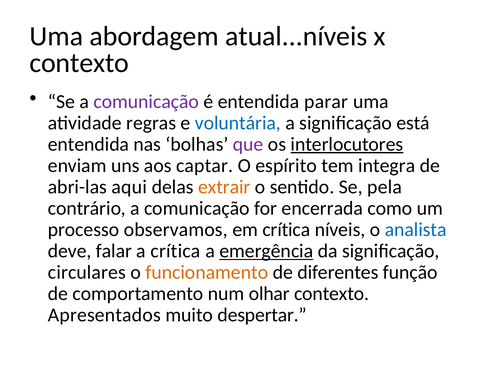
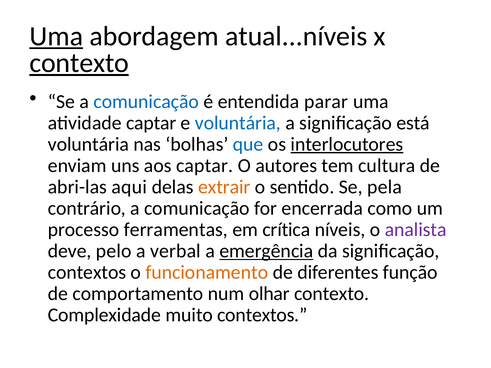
Uma underline: none -> present (56, 36)
contexto underline: none -> present (79, 63)
comunicação colour: purple -> blue (146, 102)
atividade regras: regras -> captar (151, 123)
entendida: entendida -> voluntária (88, 144)
que colour: purple -> blue (248, 144)
espírito: espírito -> autores (286, 166)
integra: integra -> cultura (387, 166)
observamos: observamos -> ferramentas (176, 230)
analista colour: blue -> purple (416, 230)
falar: falar -> pelo (114, 251)
a crítica: crítica -> verbal (176, 251)
circulares: circulares -> contextos (87, 273)
Apresentados: Apresentados -> Complexidade (104, 315)
muito despertar: despertar -> contextos (262, 315)
